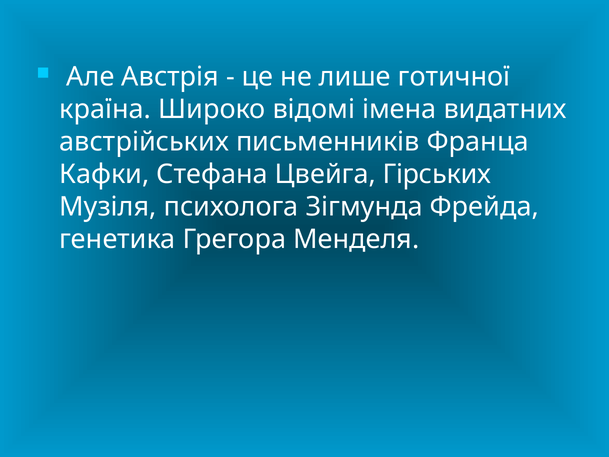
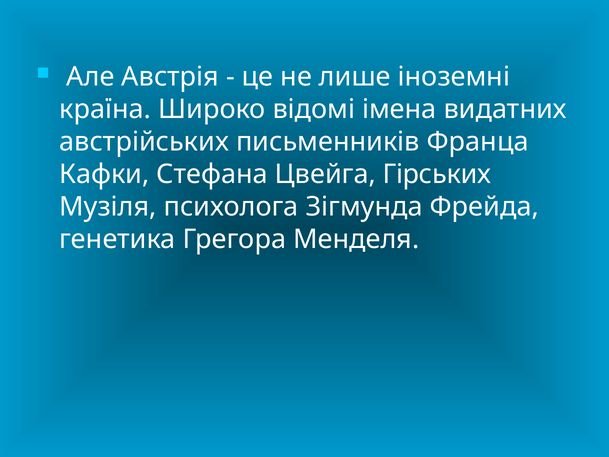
готичної: готичної -> іноземні (454, 77)
